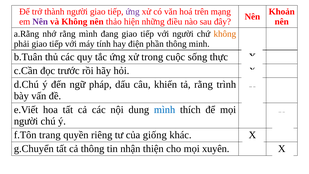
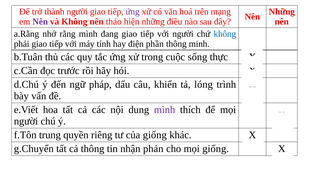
Khoản: Khoản -> Những (282, 12)
không colour: orange -> blue (225, 34)
tả rằng: rằng -> lóng (204, 84)
mình colour: blue -> purple (165, 110)
trang: trang -> trung (50, 135)
thiện: thiện -> phản (153, 149)
mọi xuyên: xuyên -> giống (216, 149)
